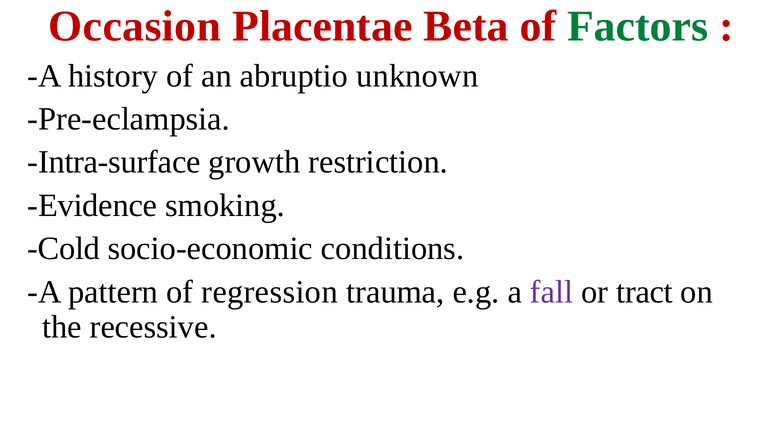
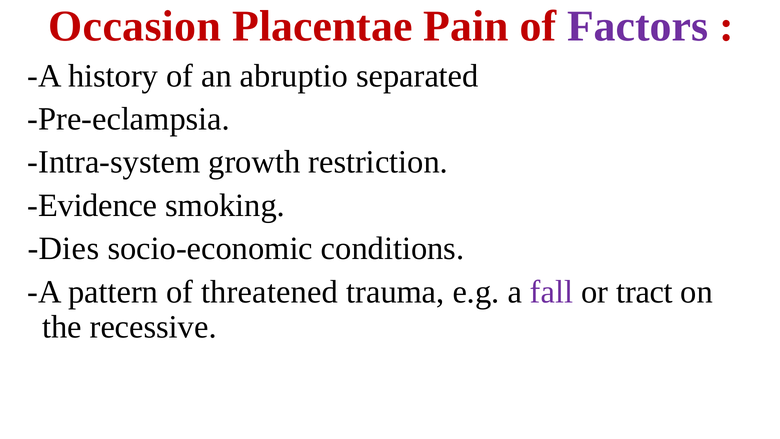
Beta: Beta -> Pain (466, 26)
Factors colour: green -> purple (638, 26)
unknown: unknown -> separated (417, 76)
Intra-surface: Intra-surface -> Intra-system (114, 162)
Cold: Cold -> Dies (63, 249)
regression: regression -> threatened (270, 292)
